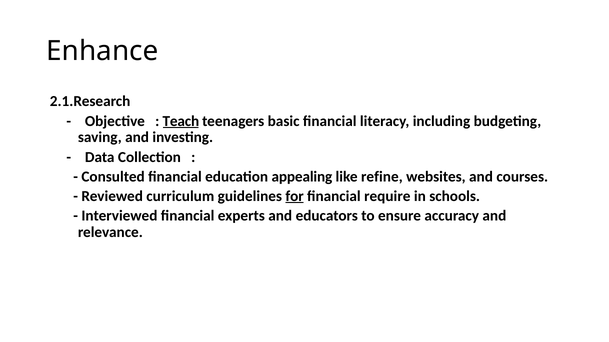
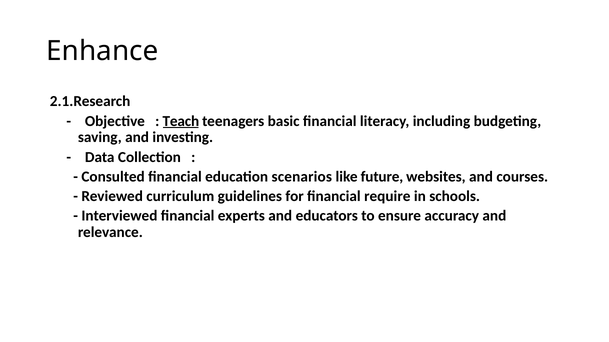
appealing: appealing -> scenarios (302, 177)
refine: refine -> future (382, 177)
for underline: present -> none (295, 196)
